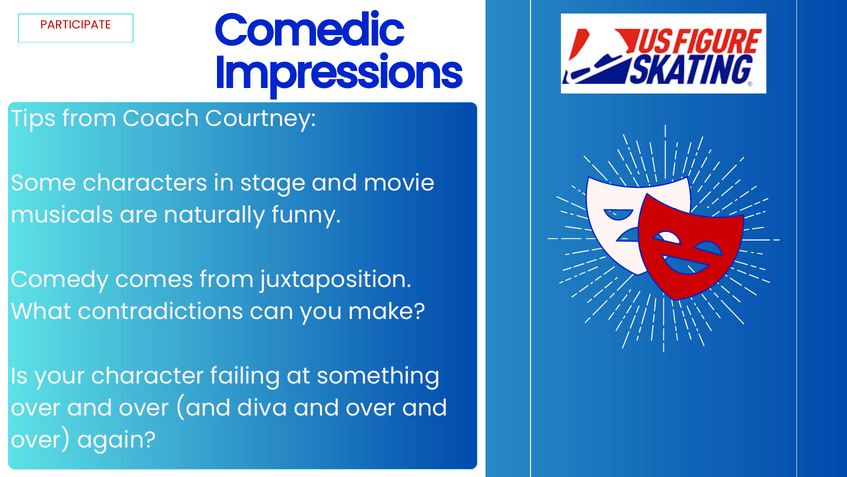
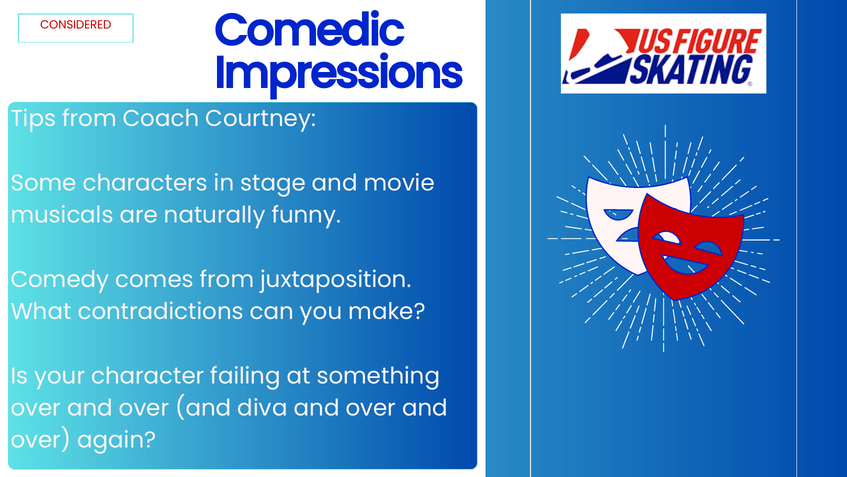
PARTICIPATE: PARTICIPATE -> CONSIDERED (76, 25)
